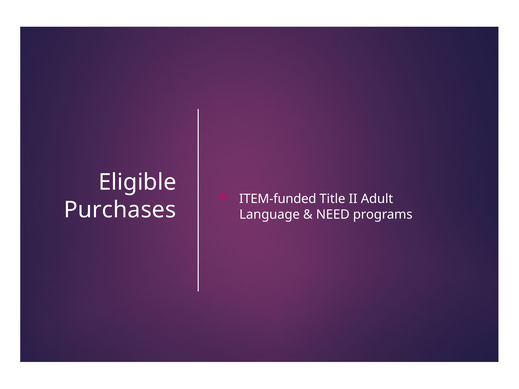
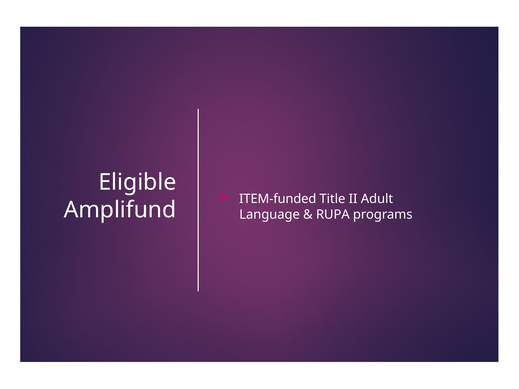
Purchases: Purchases -> Amplifund (120, 210)
NEED: NEED -> RUPA (333, 215)
